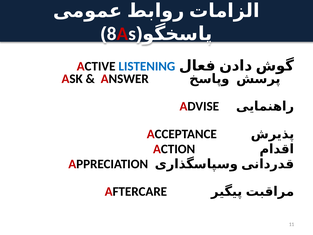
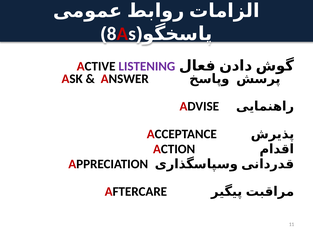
LISTENING colour: blue -> purple (147, 66)
